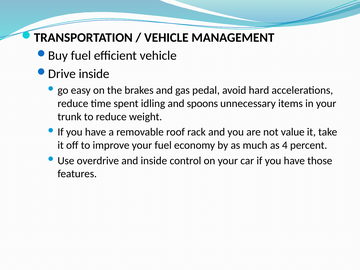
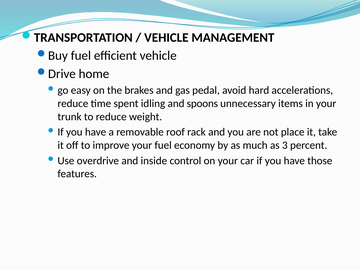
inside: inside -> home (94, 74)
value: value -> place (293, 132)
4: 4 -> 3 (285, 145)
